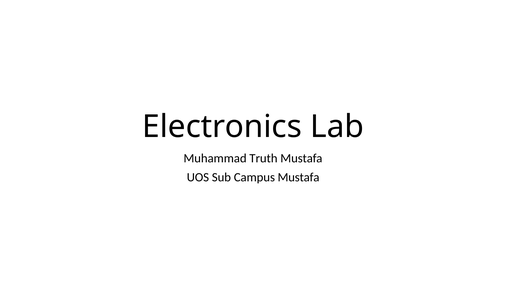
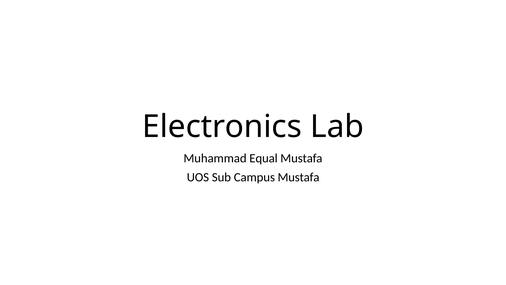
Truth: Truth -> Equal (264, 158)
